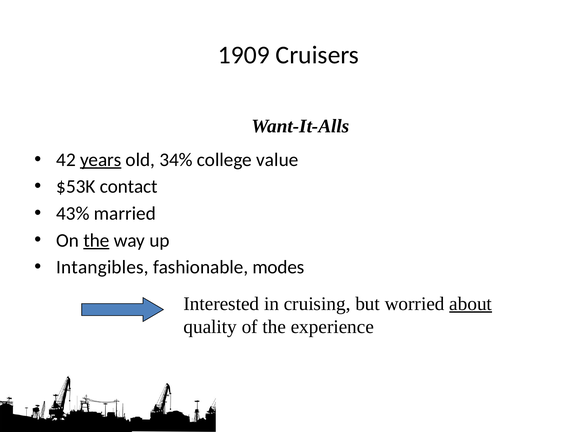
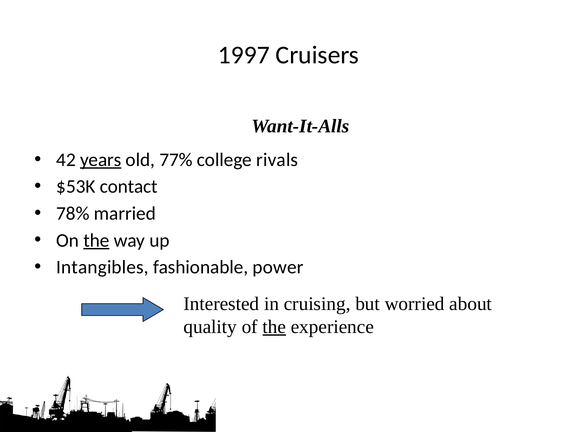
1909: 1909 -> 1997 (244, 55)
34%: 34% -> 77% (176, 160)
value: value -> rivals (277, 160)
43%: 43% -> 78% (73, 214)
modes: modes -> power (278, 268)
about underline: present -> none (471, 304)
the underline: none -> present (274, 327)
